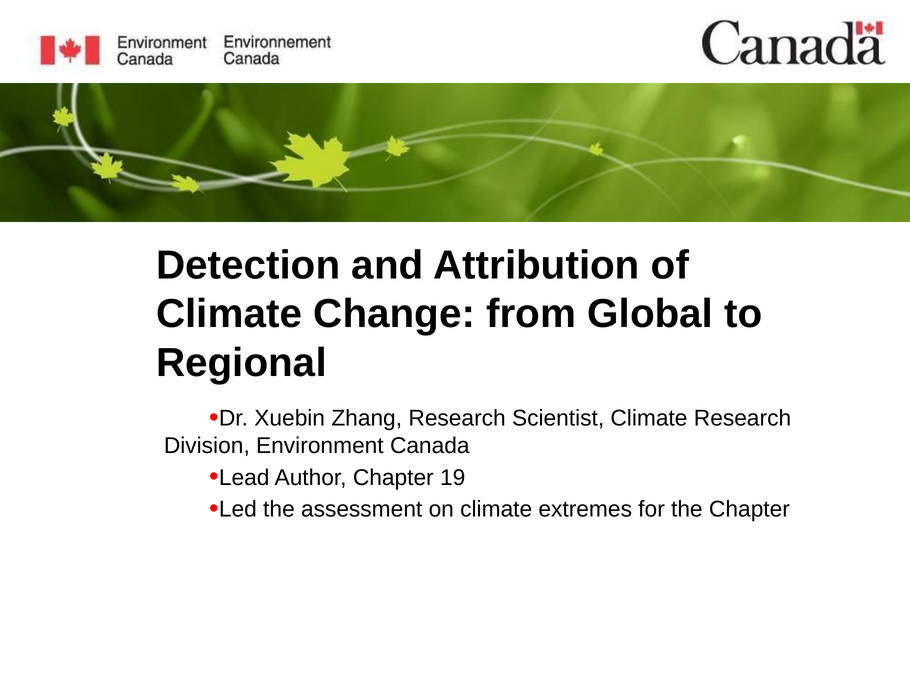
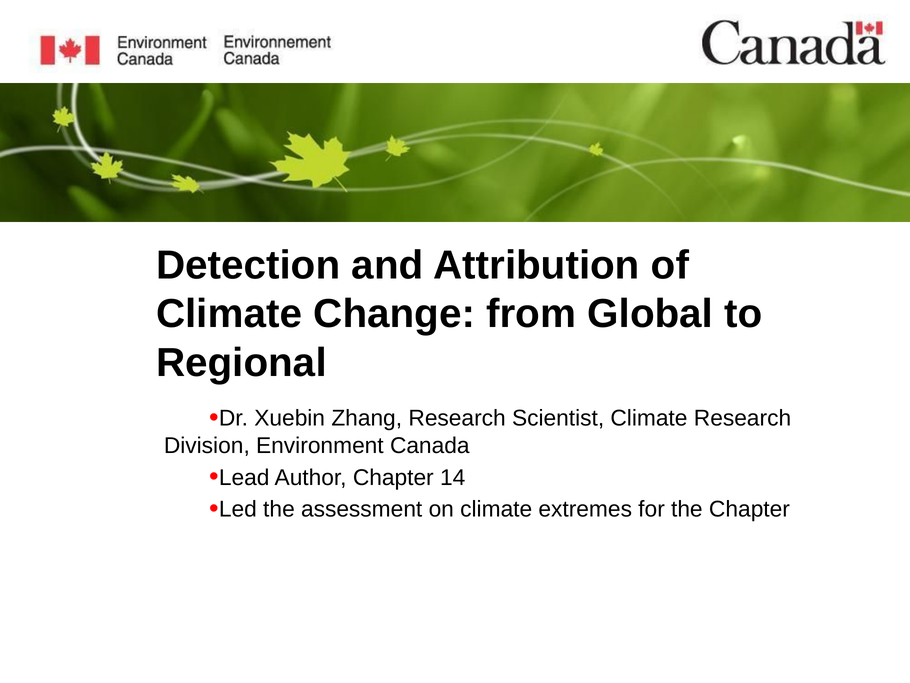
19: 19 -> 14 (453, 477)
